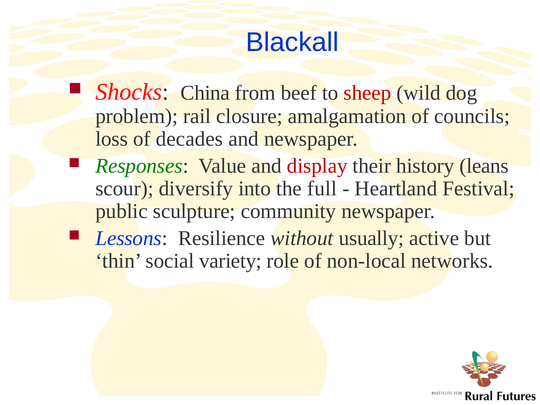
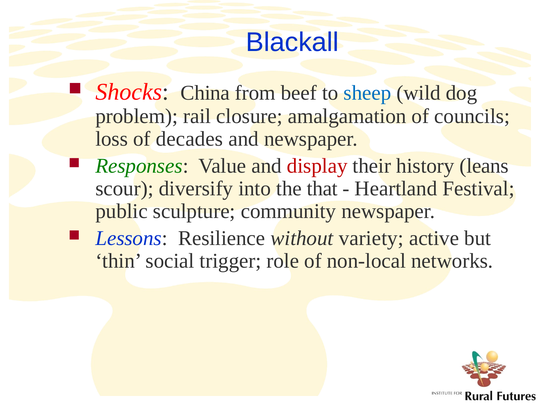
sheep colour: red -> blue (367, 93)
full: full -> that (322, 189)
usually: usually -> variety (371, 238)
variety: variety -> trigger (230, 261)
